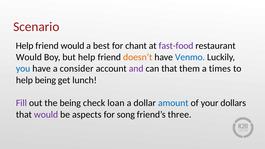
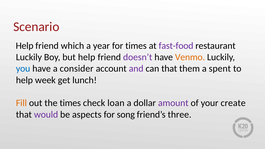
friend would: would -> which (72, 46)
best: best -> year (101, 46)
for chant: chant -> times (136, 46)
Would: Would -> Luckily (29, 57)
doesn’t colour: orange -> purple (138, 57)
Venmo colour: blue -> orange (190, 57)
times: times -> spent (220, 69)
help being: being -> week (45, 80)
Fill colour: purple -> orange (21, 103)
the being: being -> times (70, 103)
amount colour: blue -> purple (173, 103)
dollars: dollars -> create (233, 103)
